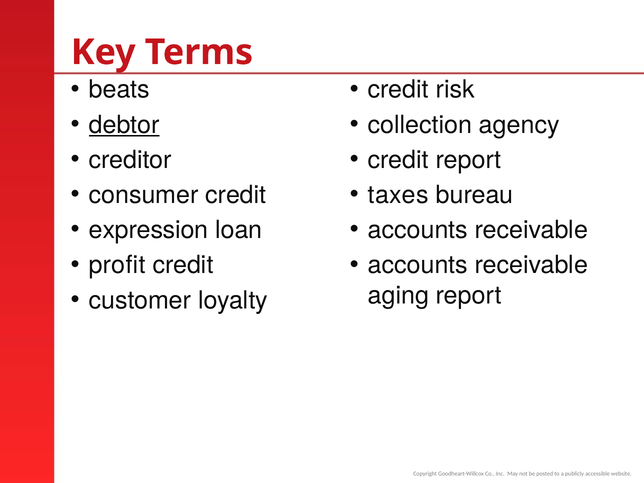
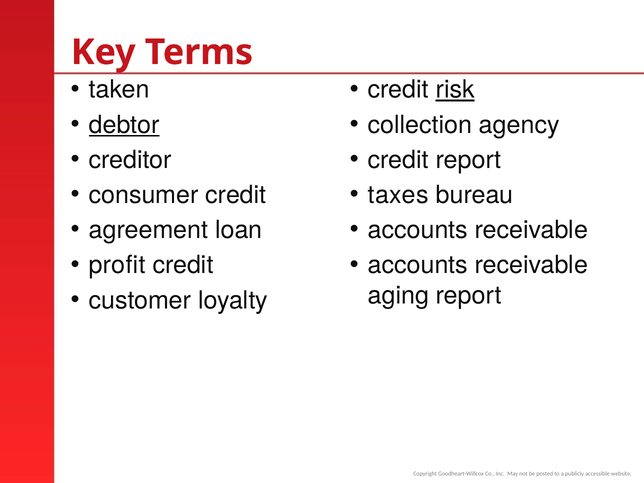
beats: beats -> taken (119, 90)
risk underline: none -> present (455, 90)
expression: expression -> agreement (149, 230)
